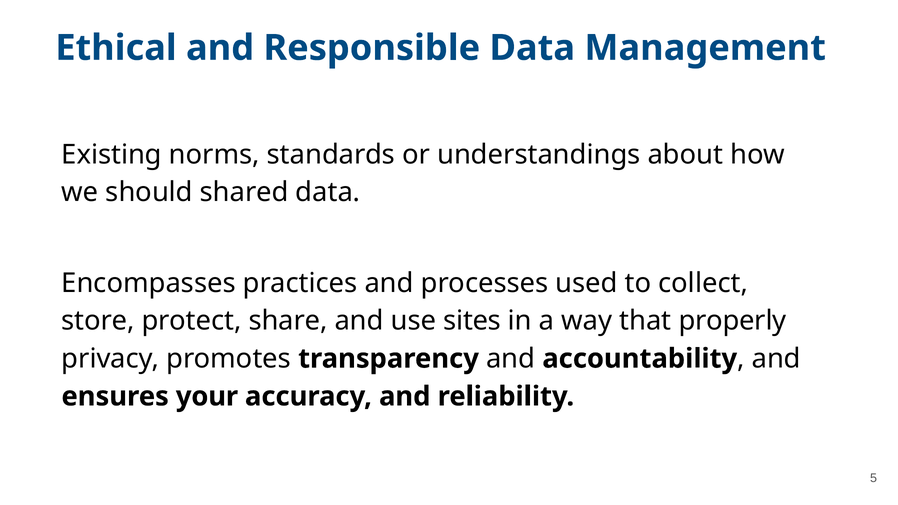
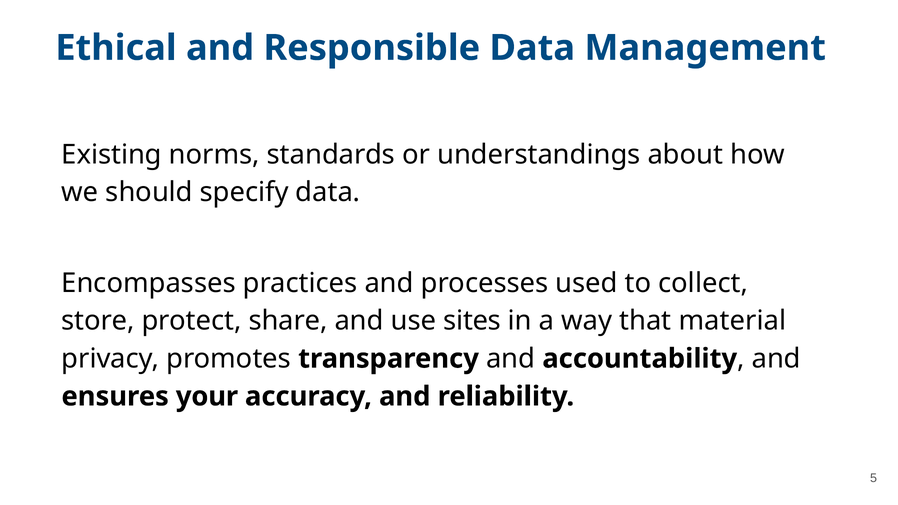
shared: shared -> specify (244, 192)
properly: properly -> material (732, 321)
